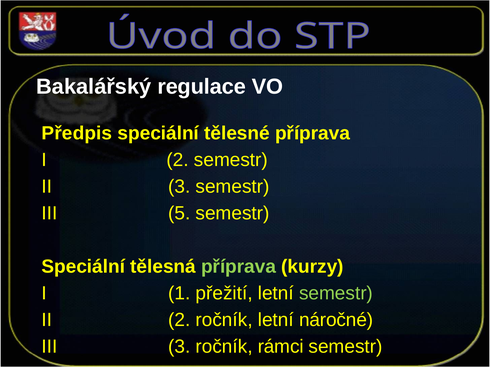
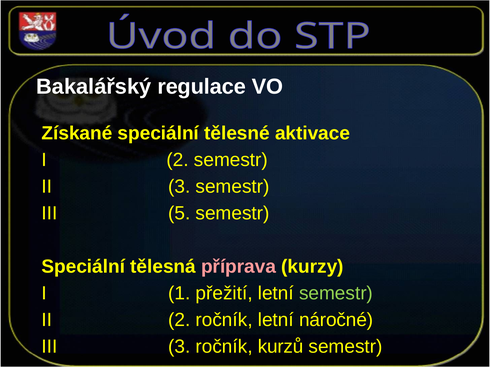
Předpis: Předpis -> Získané (77, 133)
tělesné příprava: příprava -> aktivace (313, 133)
příprava colour: light green -> pink (239, 267)
rámci: rámci -> kurzů (281, 347)
